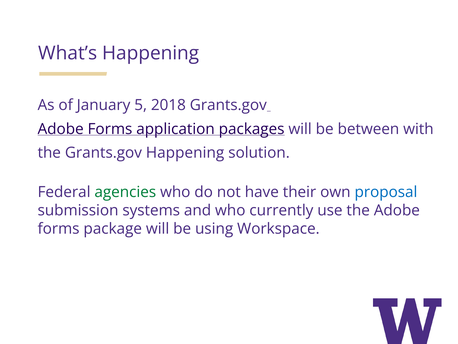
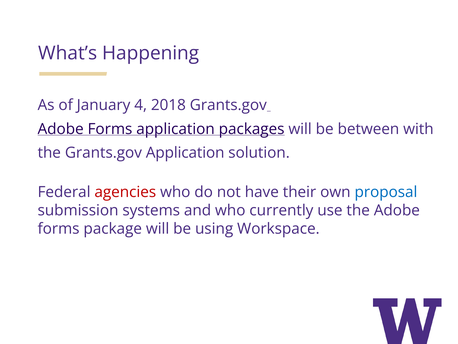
5: 5 -> 4 (141, 105)
Grants.gov Happening: Happening -> Application (185, 152)
agencies colour: green -> red (125, 192)
